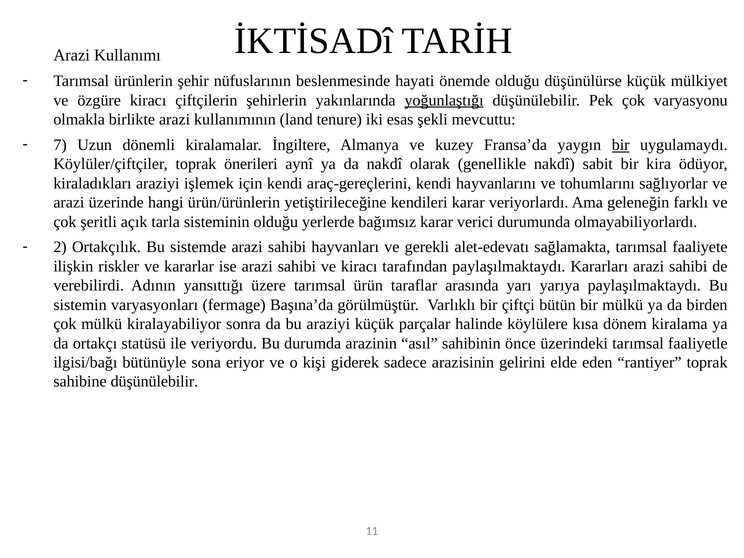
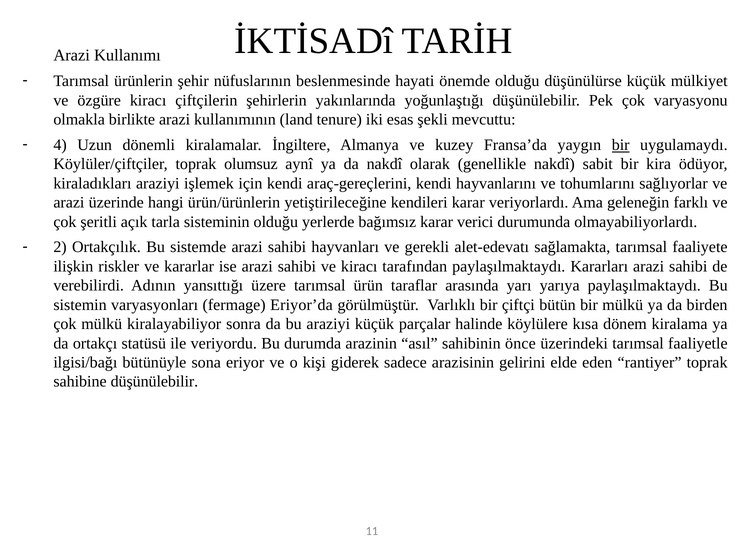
yoğunlaştığı underline: present -> none (444, 100)
7: 7 -> 4 (60, 145)
önerileri: önerileri -> olumsuz (251, 164)
Başına’da: Başına’da -> Eriyor’da (302, 305)
